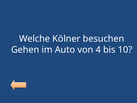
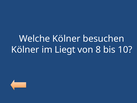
Gehen: Gehen -> Kölner (25, 50)
Auto: Auto -> Liegt (65, 50)
4: 4 -> 8 (98, 50)
